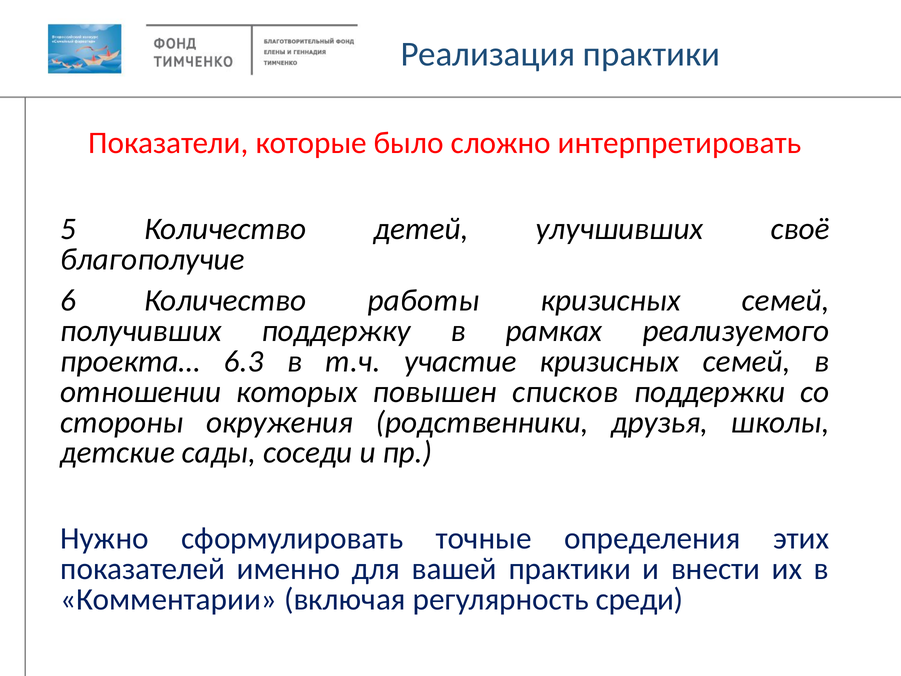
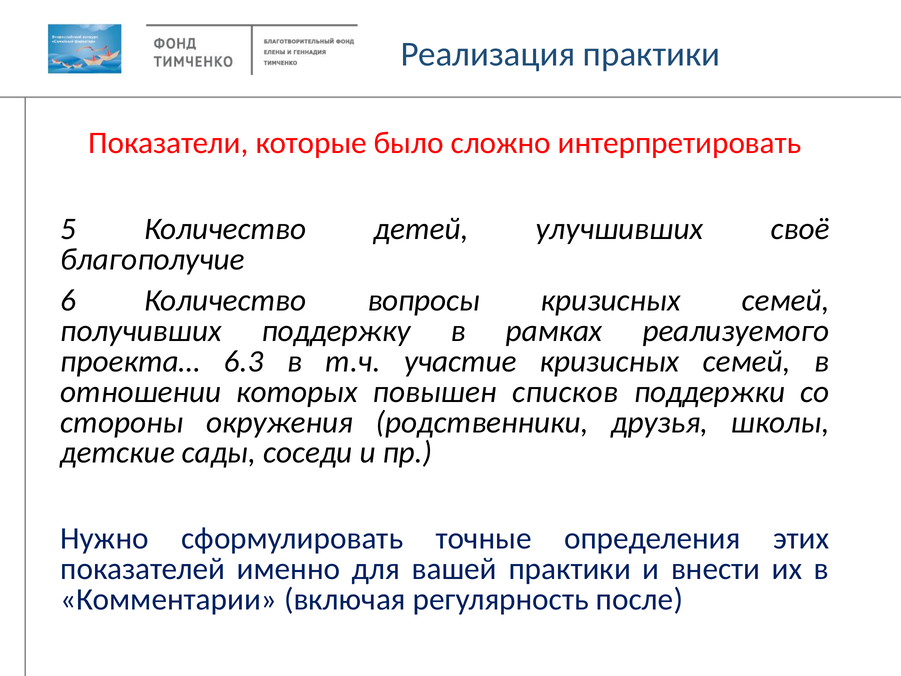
работы: работы -> вопросы (424, 300)
среди: среди -> после (639, 599)
